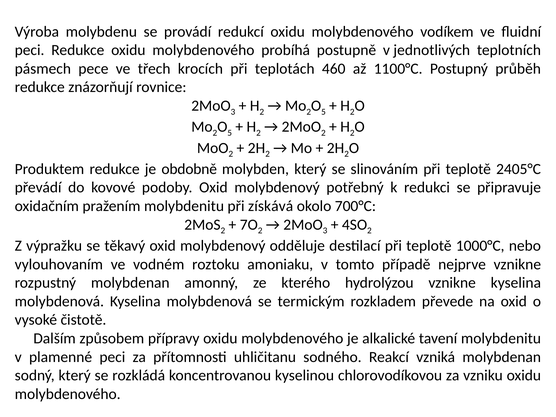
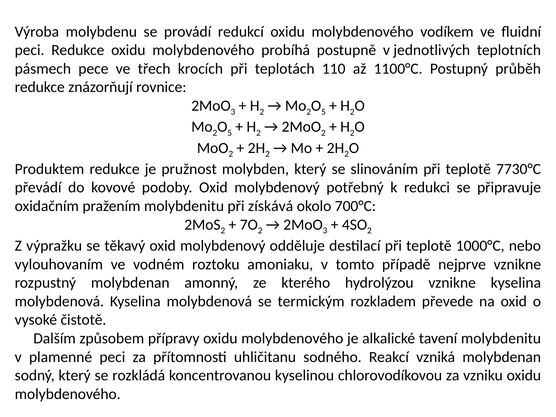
460: 460 -> 110 (334, 69)
obdobně: obdobně -> pružnost (189, 169)
2405°C: 2405°C -> 7730°C (519, 169)
